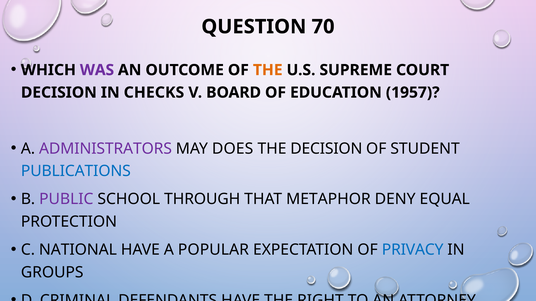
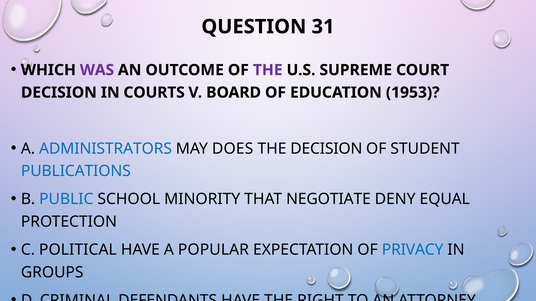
70: 70 -> 31 (323, 27)
THE colour: orange -> purple (268, 70)
CHECKS: CHECKS -> COURTS (154, 93)
1957: 1957 -> 1953 (413, 93)
ADMINISTRATORS colour: purple -> blue (105, 149)
PUBLIC colour: purple -> blue (66, 199)
THROUGH: THROUGH -> MINORITY (202, 199)
METAPHOR: METAPHOR -> NEGOTIATE (328, 199)
NATIONAL: NATIONAL -> POLITICAL (78, 250)
